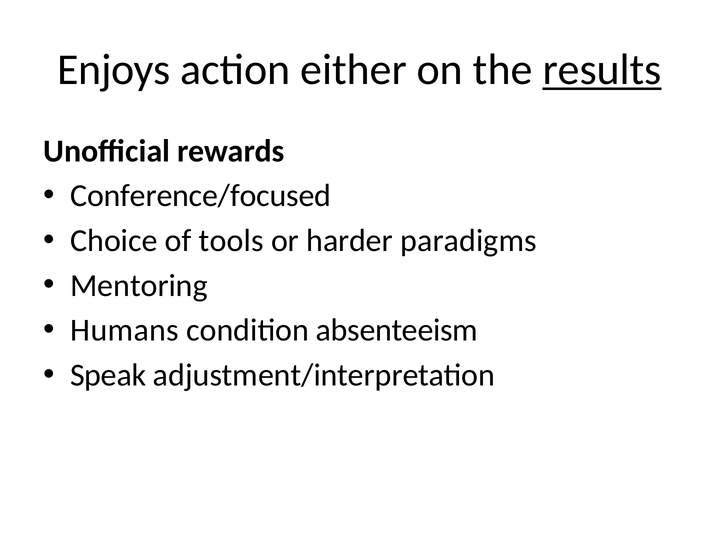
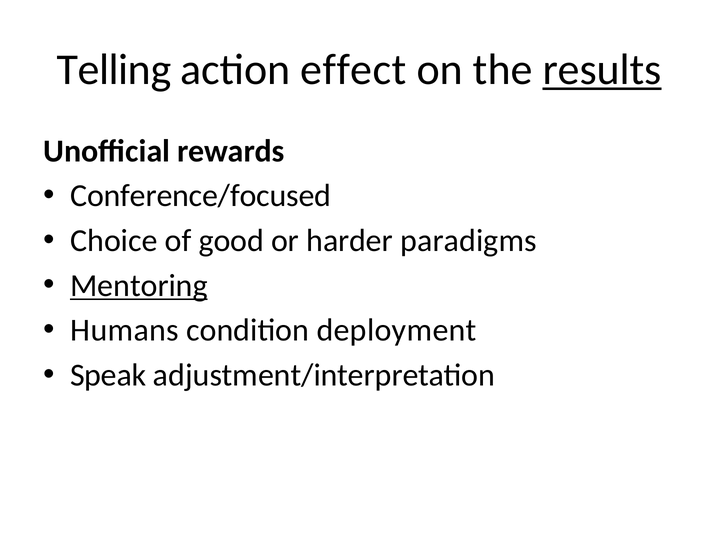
Enjoys: Enjoys -> Telling (114, 70)
either: either -> effect (353, 70)
tools: tools -> good (231, 241)
Mentoring underline: none -> present (139, 285)
absenteeism: absenteeism -> deployment (397, 330)
